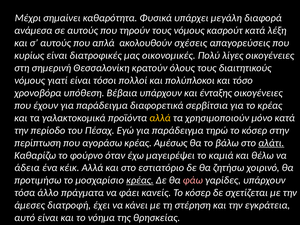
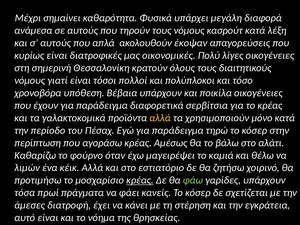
σχέσεις: σχέσεις -> έκοψαν (191, 43)
ένταξης: ένταξης -> ποικίλα (216, 93)
αλάτι underline: present -> none (271, 143)
άδεια: άδεια -> λιμών (27, 168)
φάω colour: pink -> light green (193, 180)
άλλο: άλλο -> πρωί (48, 193)
